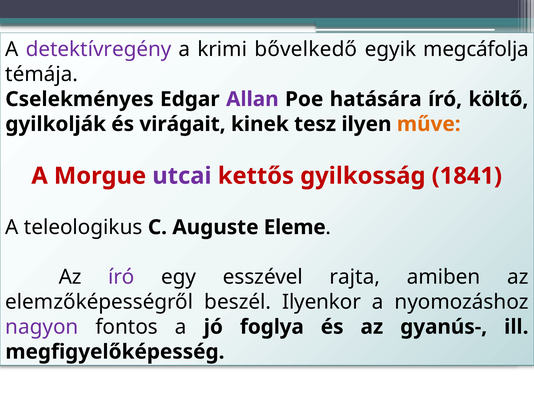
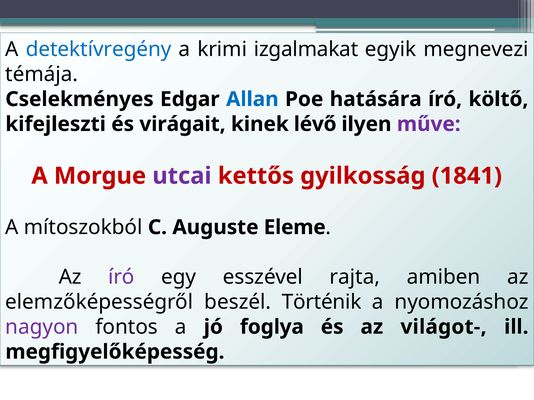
detektívregény colour: purple -> blue (99, 49)
bővelkedő: bővelkedő -> izgalmakat (306, 49)
megcáfolja: megcáfolja -> megnevezi (476, 49)
Allan colour: purple -> blue (252, 99)
gyilkolják: gyilkolják -> kifejleszti (56, 124)
tesz: tesz -> lévő (315, 124)
műve colour: orange -> purple (429, 124)
teleologikus: teleologikus -> mítoszokból (83, 228)
Ilyenkor: Ilyenkor -> Történik (322, 302)
gyanús-: gyanús- -> világot- (444, 327)
